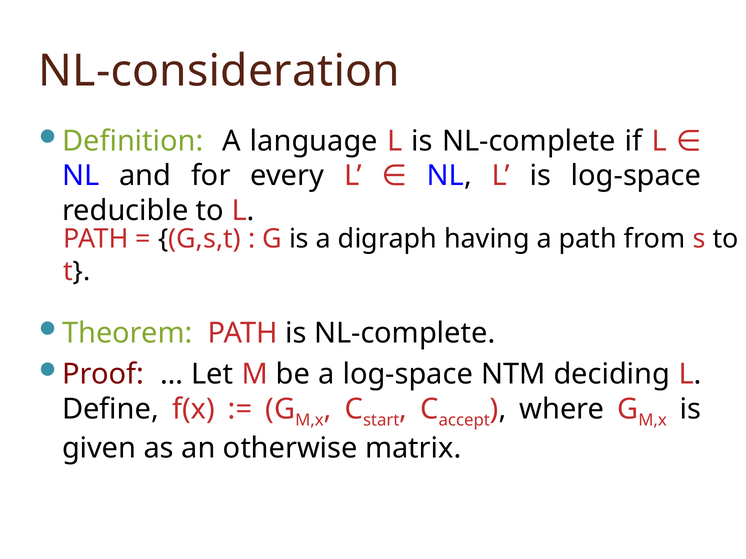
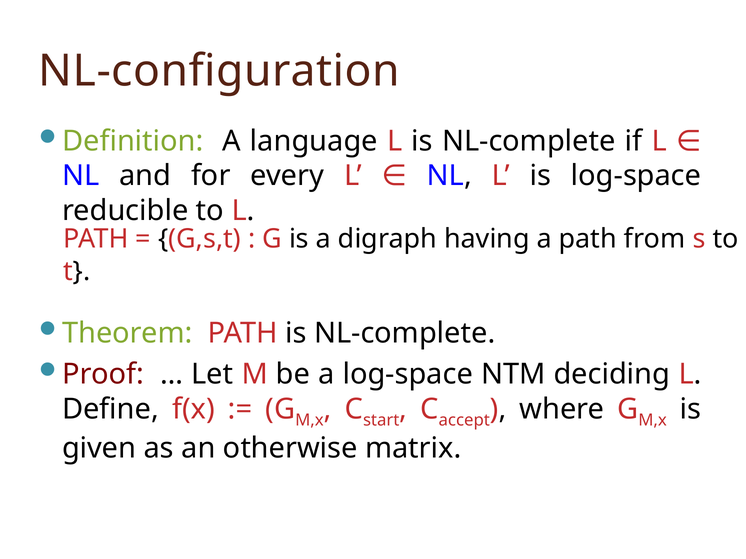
NL-consideration: NL-consideration -> NL-configuration (219, 71)
